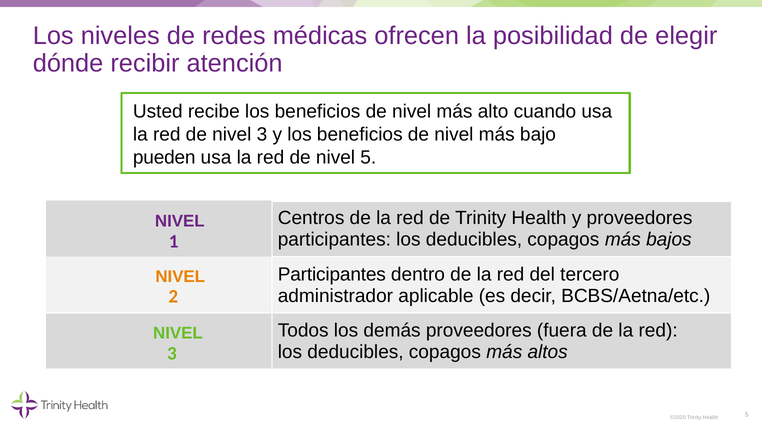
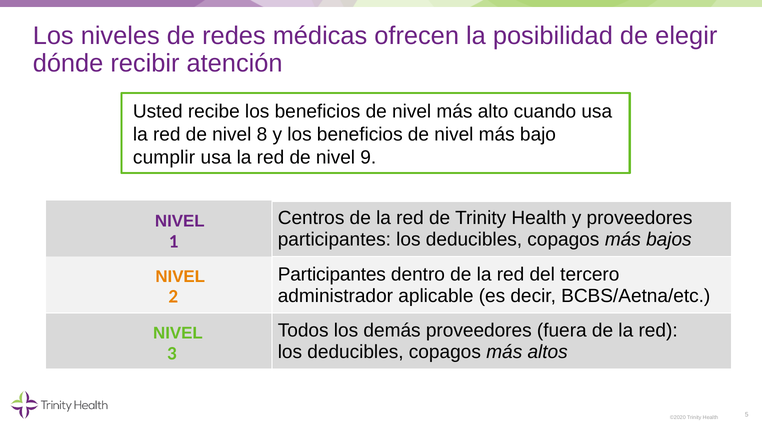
de nivel 3: 3 -> 8 (262, 134)
pueden: pueden -> cumplir (164, 157)
nivel 5: 5 -> 9 (368, 157)
